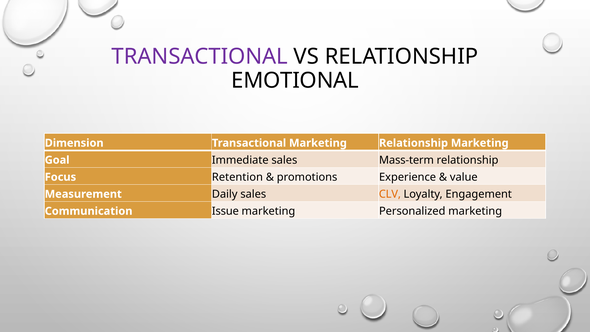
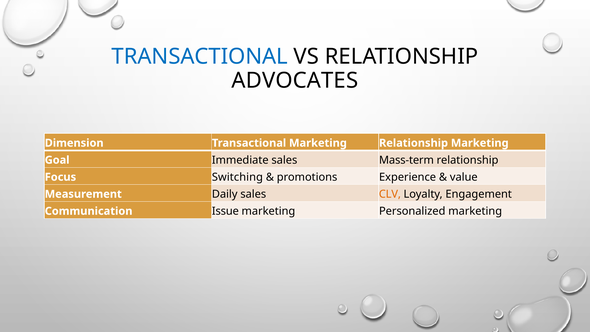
TRANSACTIONAL colour: purple -> blue (200, 56)
EMOTIONAL: EMOTIONAL -> ADVOCATES (295, 80)
Retention: Retention -> Switching (237, 177)
